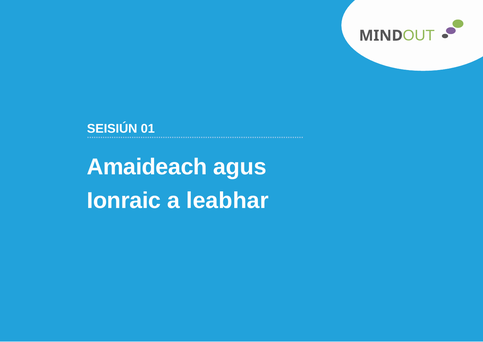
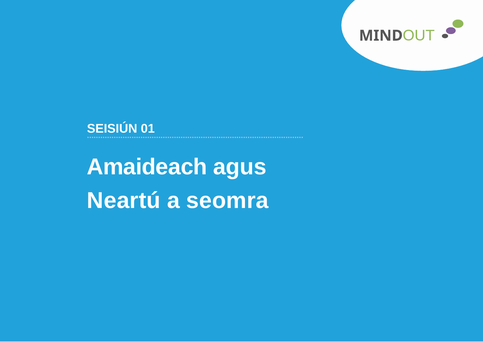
Ionraic: Ionraic -> Neartú (124, 200)
leabhar: leabhar -> seomra (227, 200)
